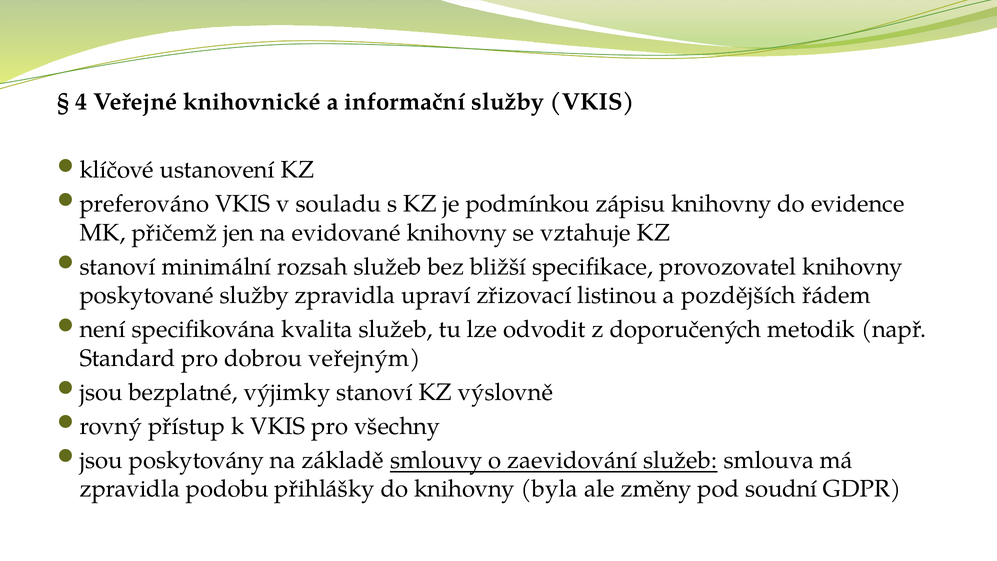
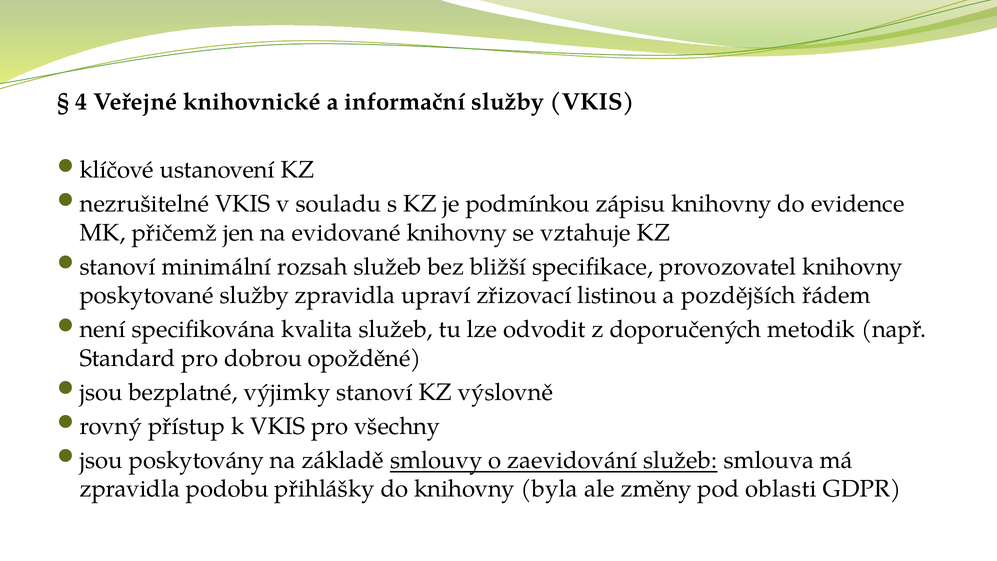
preferováno: preferováno -> nezrušitelné (144, 204)
veřejným: veřejným -> opožděné (365, 358)
soudní: soudní -> oblasti (781, 489)
